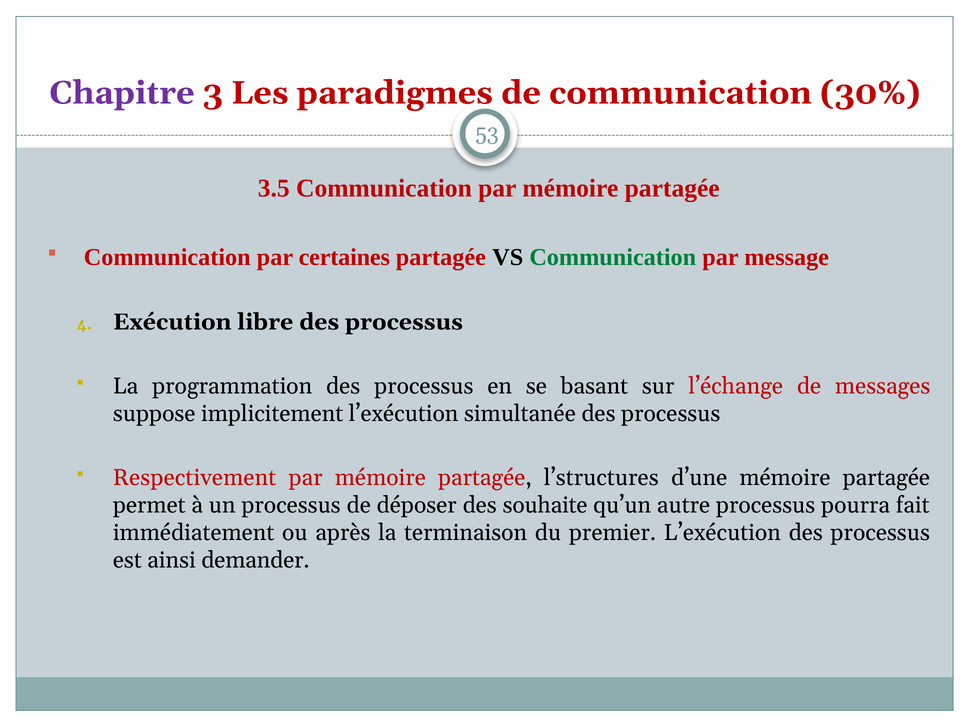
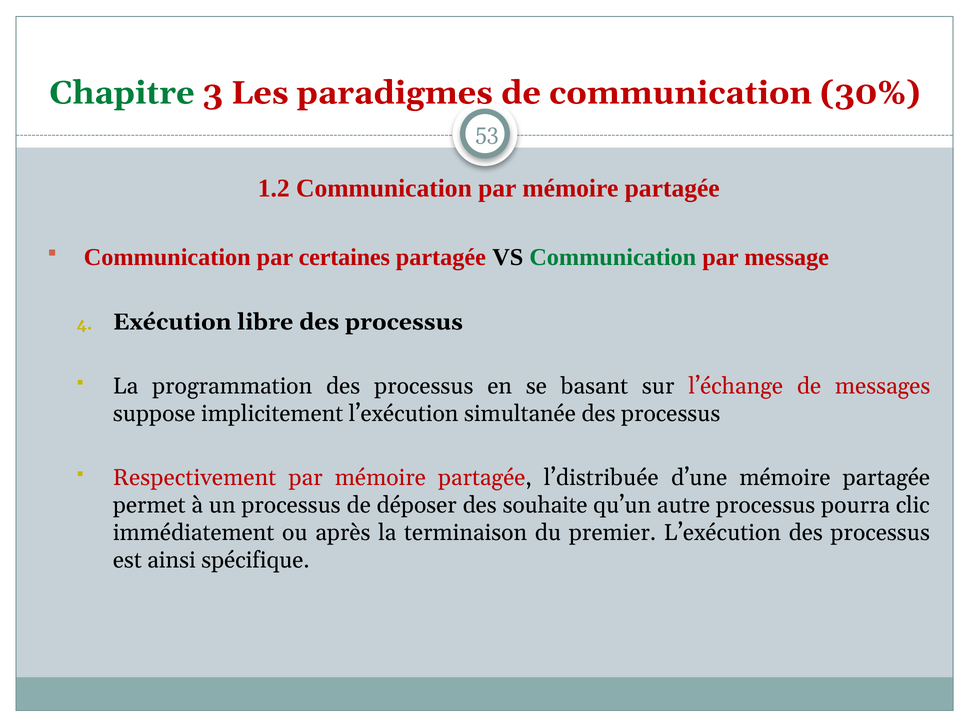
Chapitre colour: purple -> green (122, 93)
3.5: 3.5 -> 1.2 (274, 189)
l’structures: l’structures -> l’distribuée (601, 478)
fait: fait -> clic (913, 506)
demander: demander -> spécifique (255, 561)
